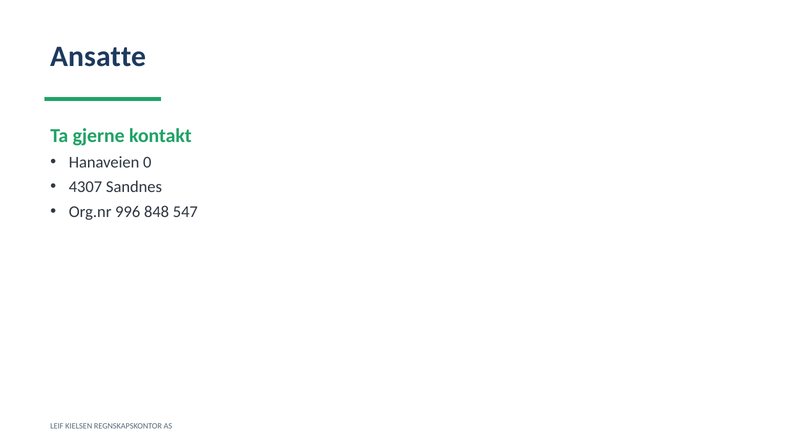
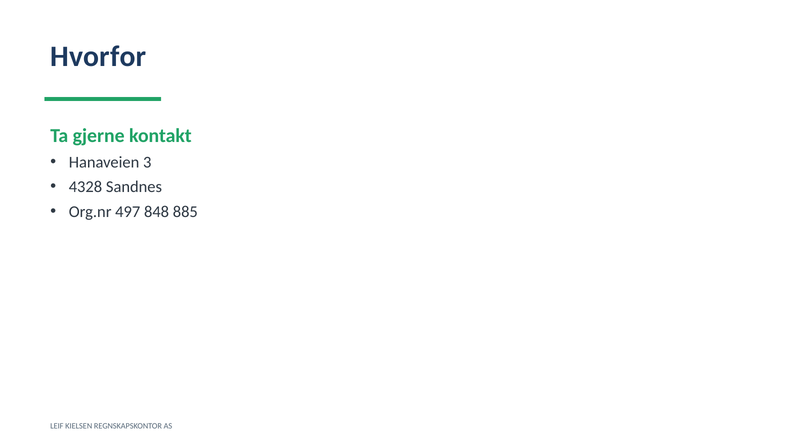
Ansatte: Ansatte -> Hvorfor (98, 56)
0: 0 -> 3 (147, 162)
4307: 4307 -> 4328 (85, 187)
996: 996 -> 497 (128, 212)
547: 547 -> 885 (185, 212)
